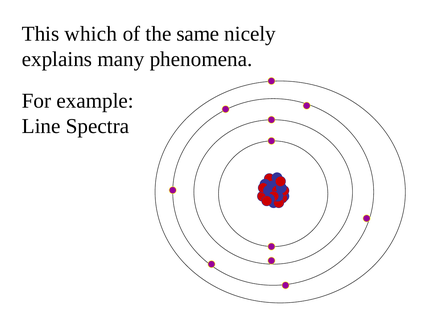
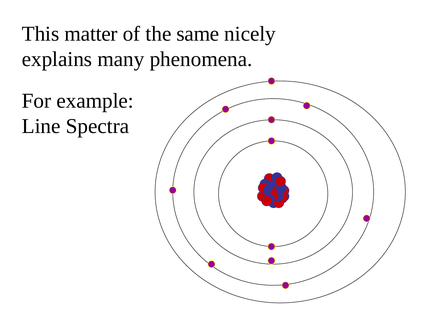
which: which -> matter (91, 34)
